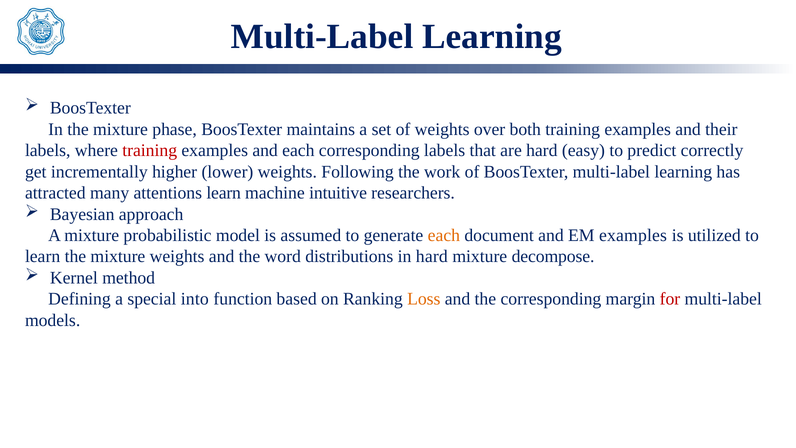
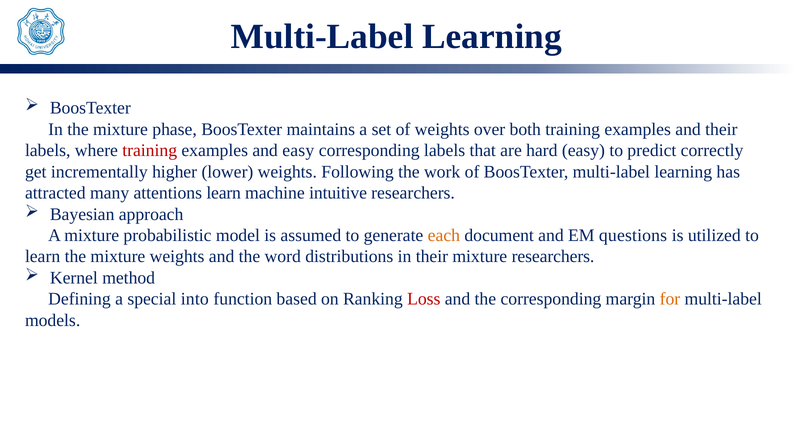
and each: each -> easy (298, 150)
EM examples: examples -> questions (633, 235)
in hard: hard -> their (432, 257)
mixture decompose: decompose -> researchers (553, 257)
Loss colour: orange -> red (424, 299)
for colour: red -> orange (670, 299)
